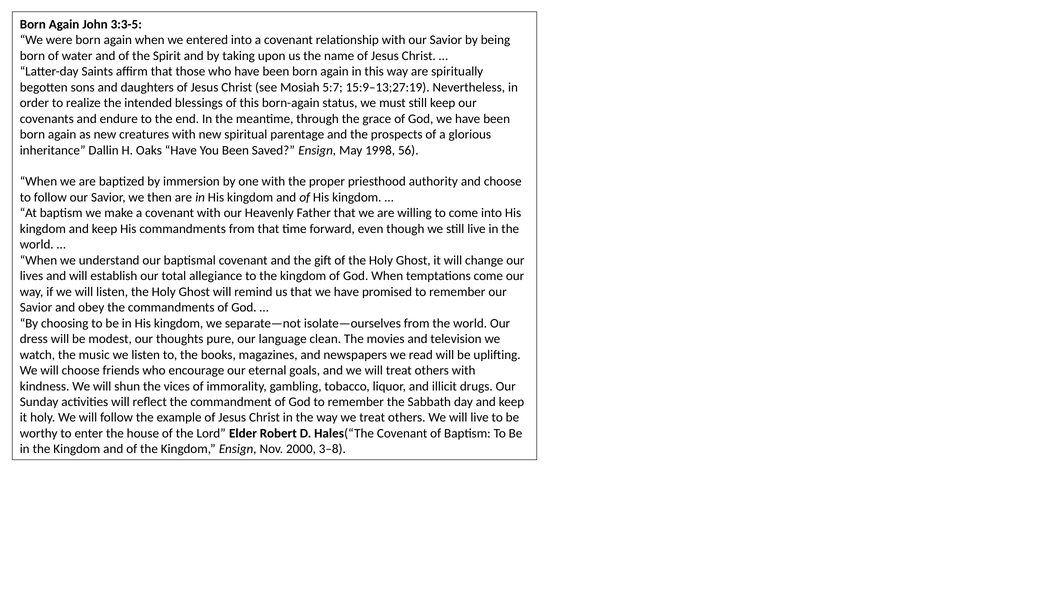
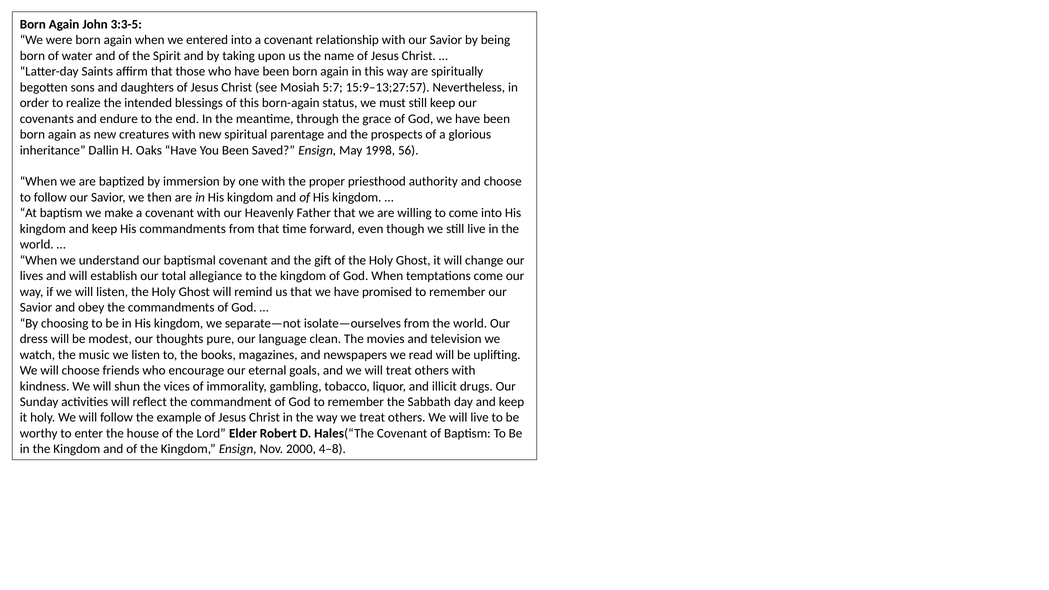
15:9–13;27:19: 15:9–13;27:19 -> 15:9–13;27:57 (388, 87)
3–8: 3–8 -> 4–8 (332, 449)
